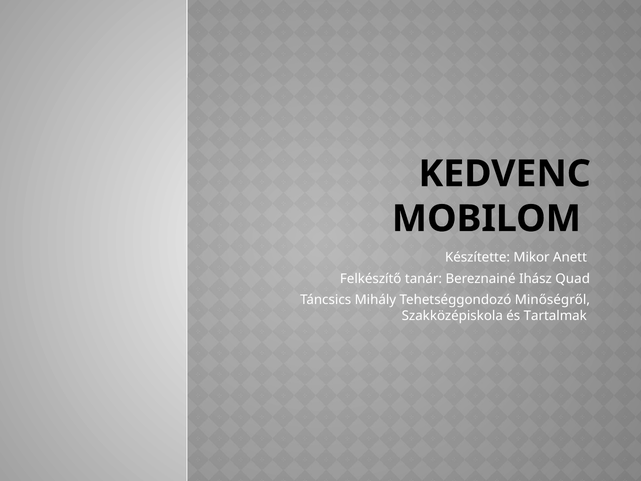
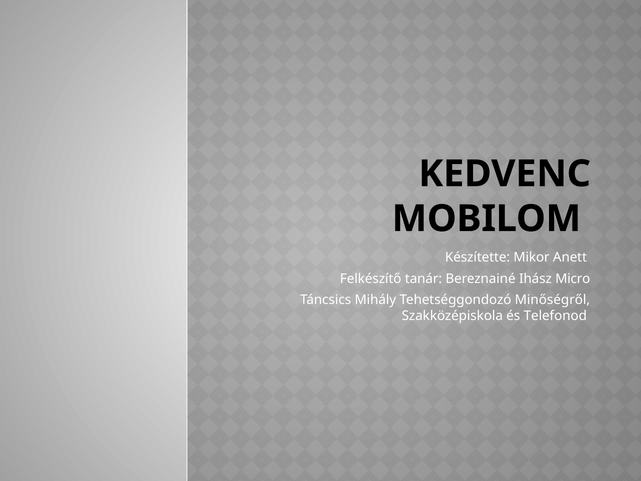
Quad: Quad -> Micro (573, 278)
Tartalmak: Tartalmak -> Telefonod (555, 316)
